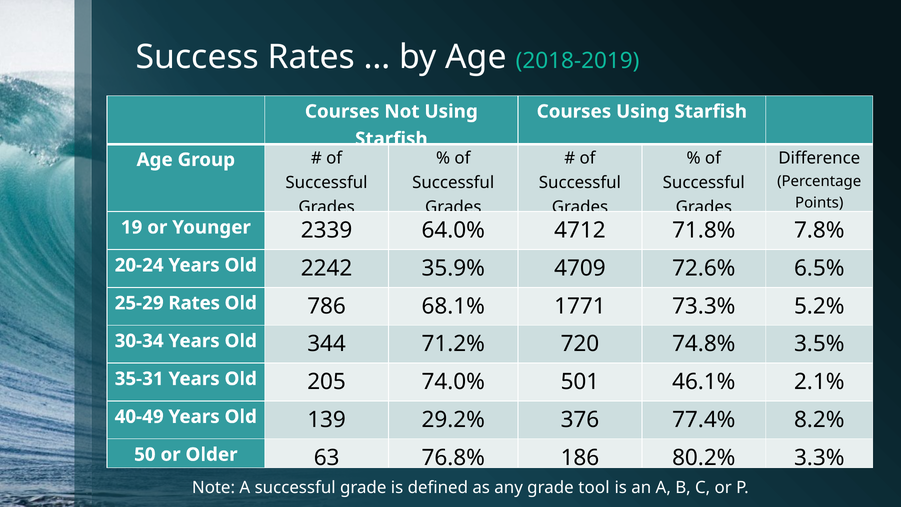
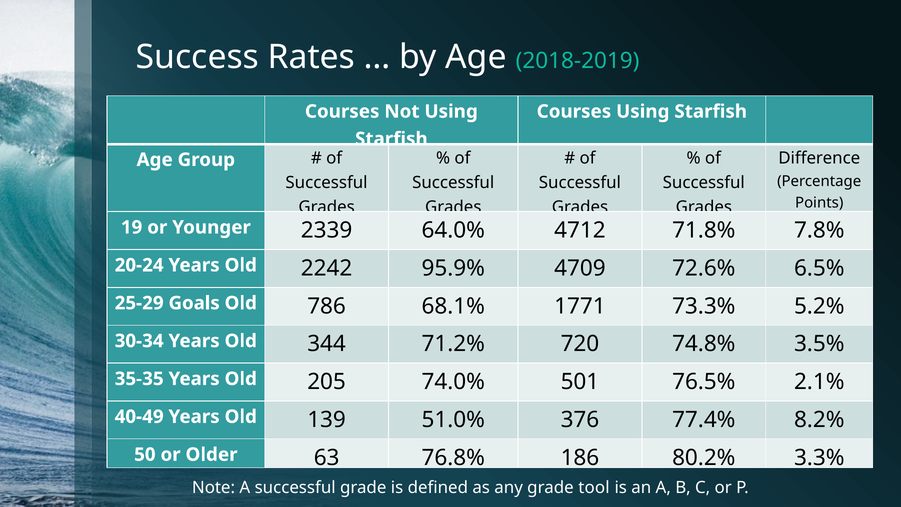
35.9%: 35.9% -> 95.9% (453, 268)
25-29 Rates: Rates -> Goals (194, 303)
35-31: 35-31 -> 35-35 (139, 379)
46.1%: 46.1% -> 76.5% (704, 382)
29.2%: 29.2% -> 51.0% (453, 420)
